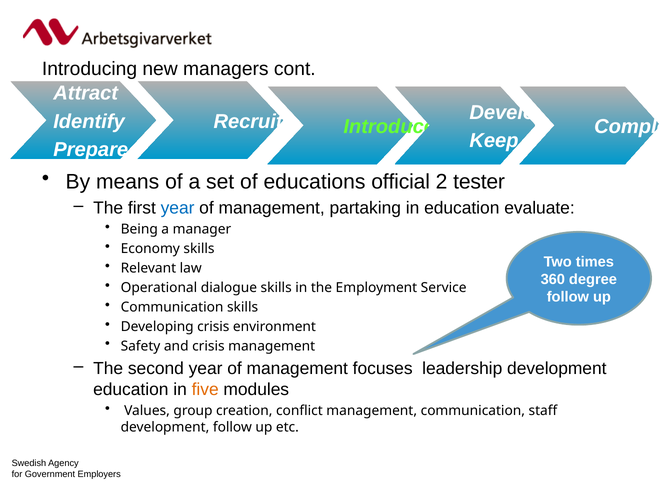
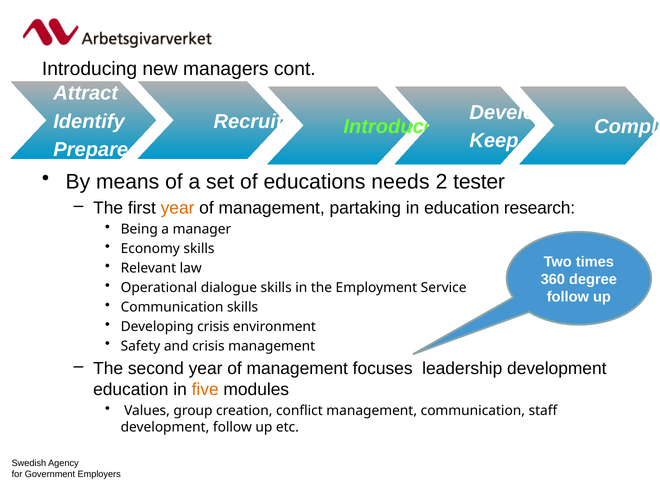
official: official -> needs (400, 182)
year colour: blue -> orange (178, 208)
evaluate: evaluate -> research (540, 208)
